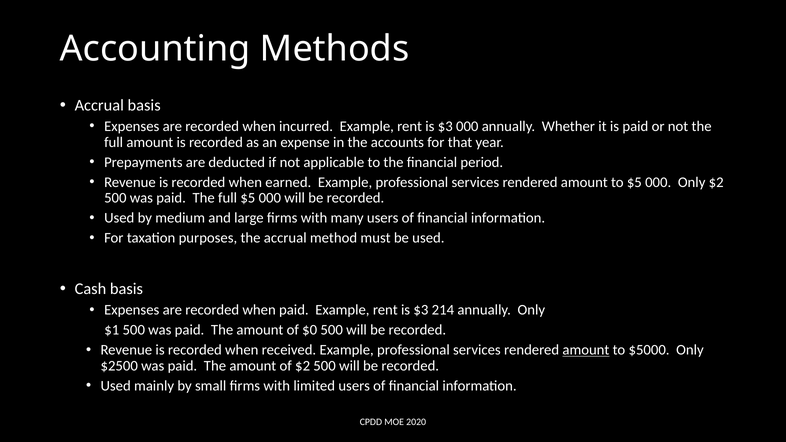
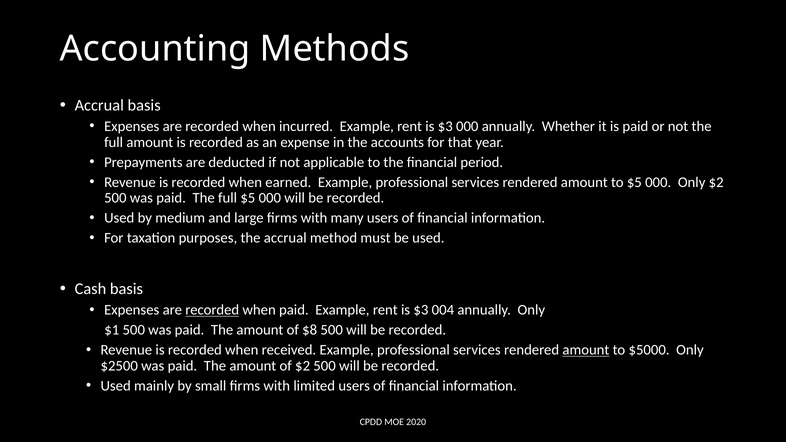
recorded underline: none -> present (212, 310)
214: 214 -> 004 (443, 310)
$0: $0 -> $8 (310, 330)
